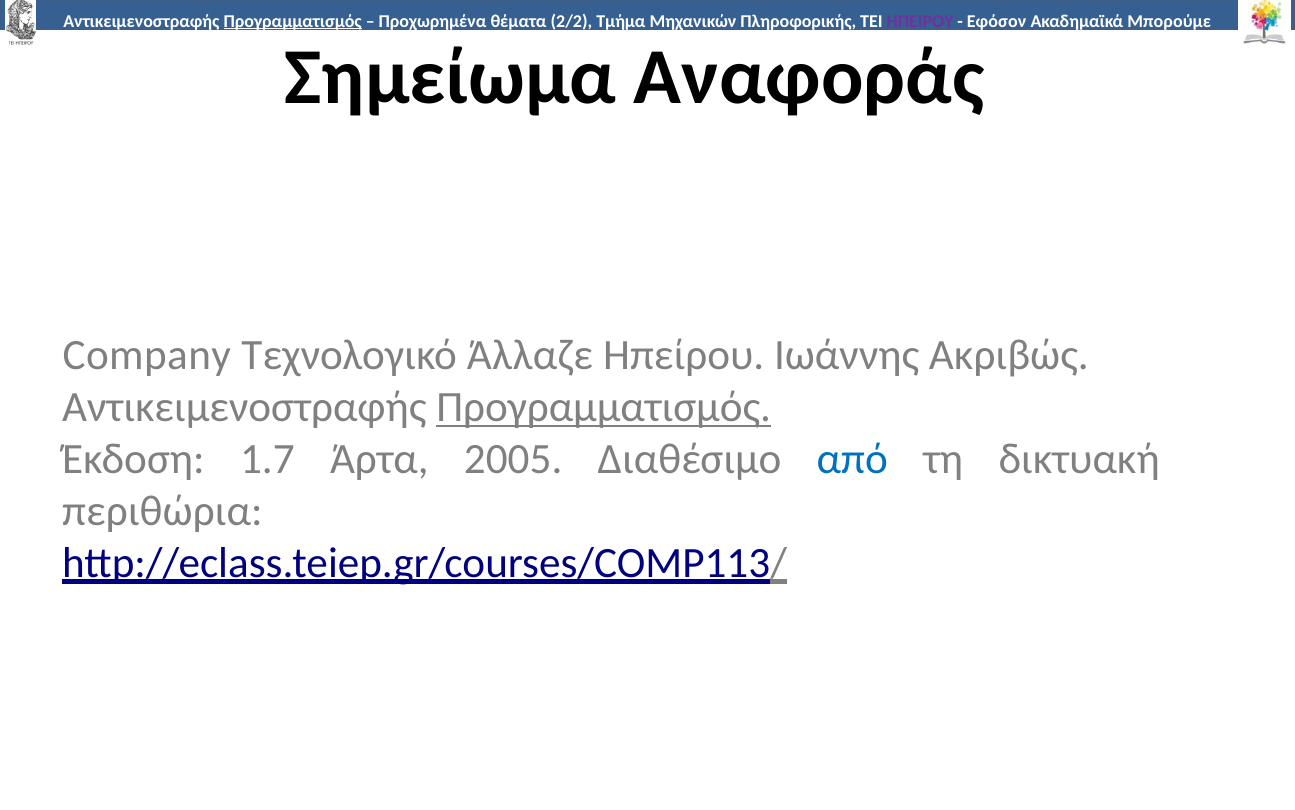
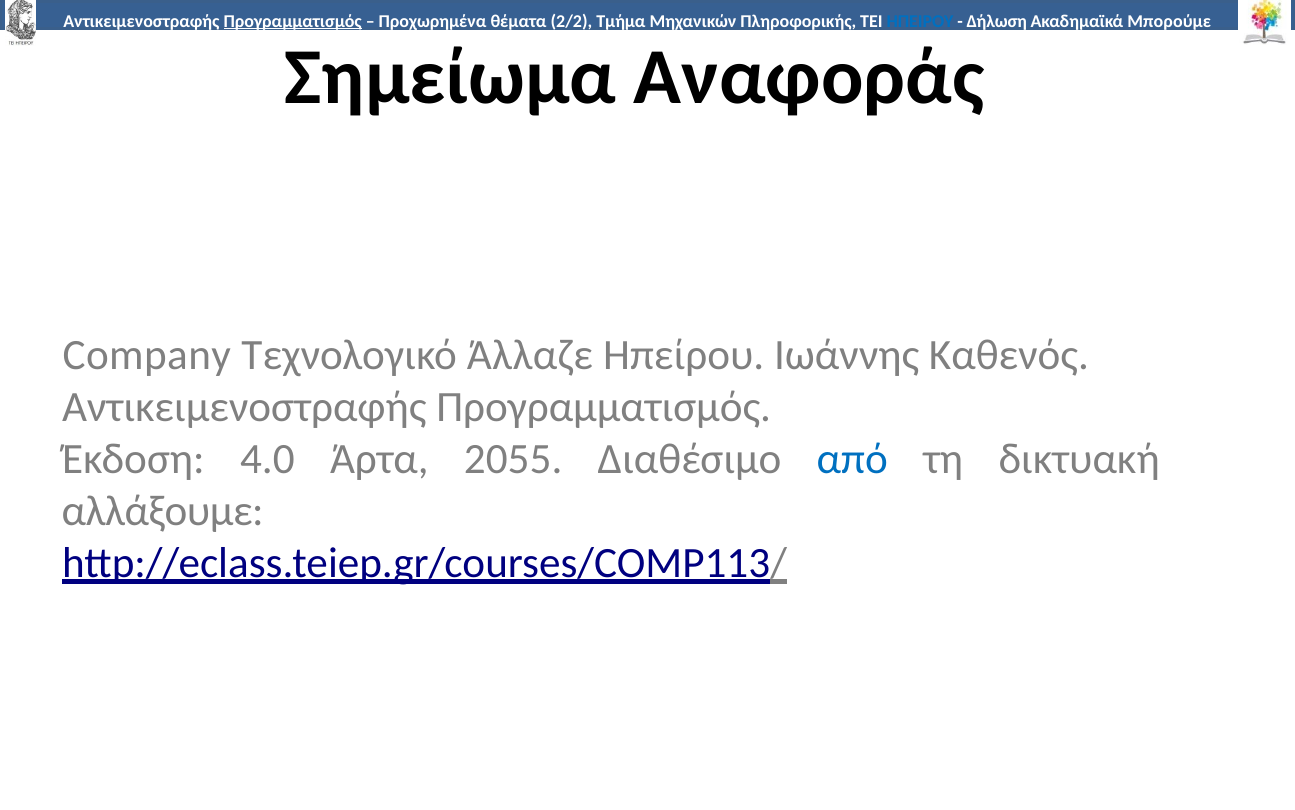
ΗΠΕΙΡΟΥ colour: purple -> blue (920, 21)
Εφόσον: Εφόσον -> Δήλωση (997, 21)
Ακριβώς: Ακριβώς -> Καθενός (1009, 355)
Προγραμματισμός underline: present -> none (604, 407)
1.7: 1.7 -> 4.0 (267, 459)
2005: 2005 -> 2055 (513, 459)
περιθώρια: περιθώρια -> αλλάξουμε (163, 511)
